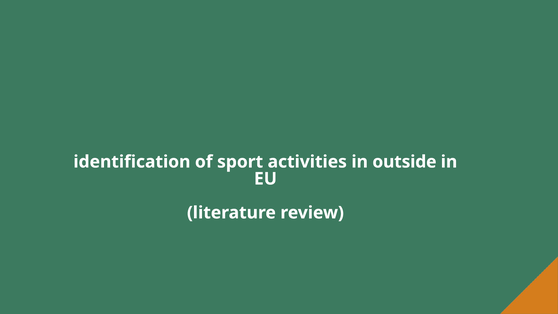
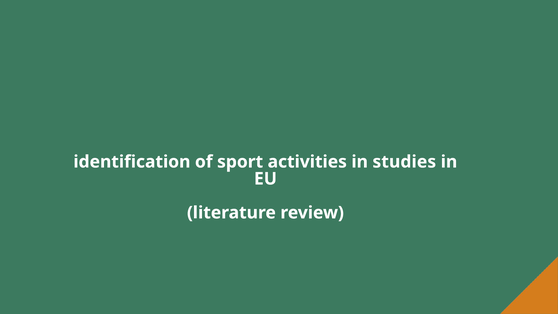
outside: outside -> studies (404, 162)
